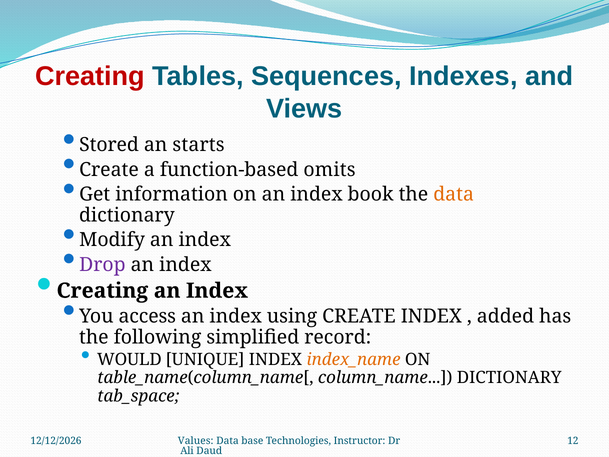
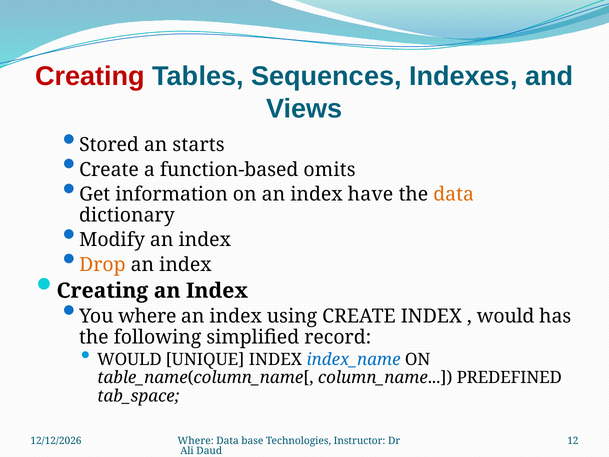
book: book -> have (370, 194)
Drop colour: purple -> orange (102, 265)
You access: access -> where (147, 316)
added: added -> would (506, 316)
index_name colour: orange -> blue (354, 359)
column_name DICTIONARY: DICTIONARY -> PREDEFINED (509, 378)
Values: Values -> Where (196, 441)
